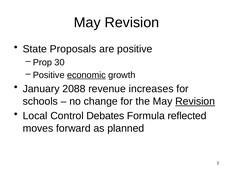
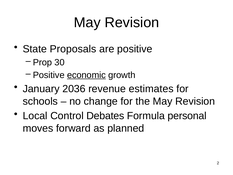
2088: 2088 -> 2036 (74, 89)
increases: increases -> estimates (151, 89)
Revision underline: present -> none (195, 101)
reflected: reflected -> personal (187, 116)
